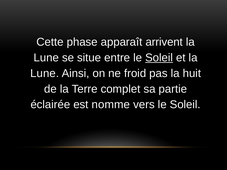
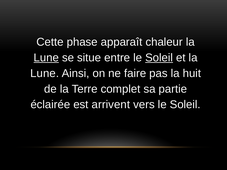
arrivent: arrivent -> chaleur (164, 42)
Lune underline: none -> present (46, 58)
froid: froid -> faire (135, 73)
nomme: nomme -> arrivent (111, 105)
